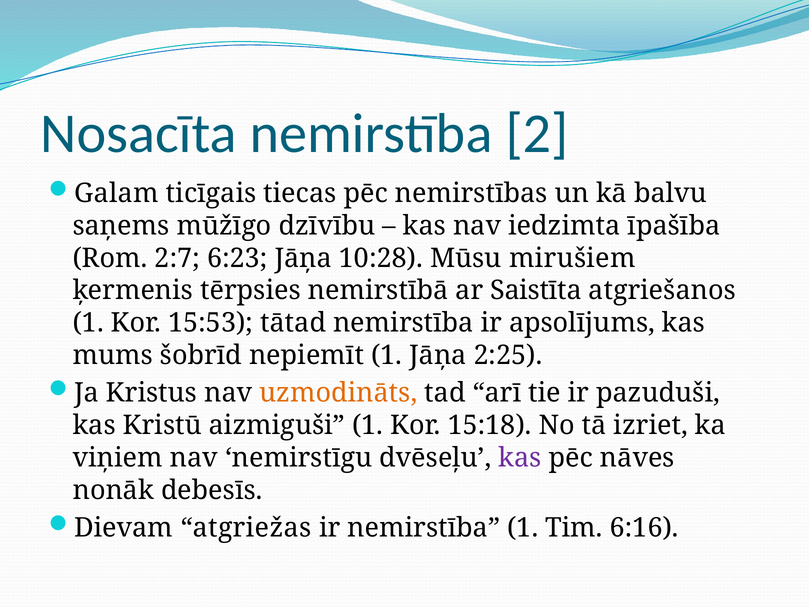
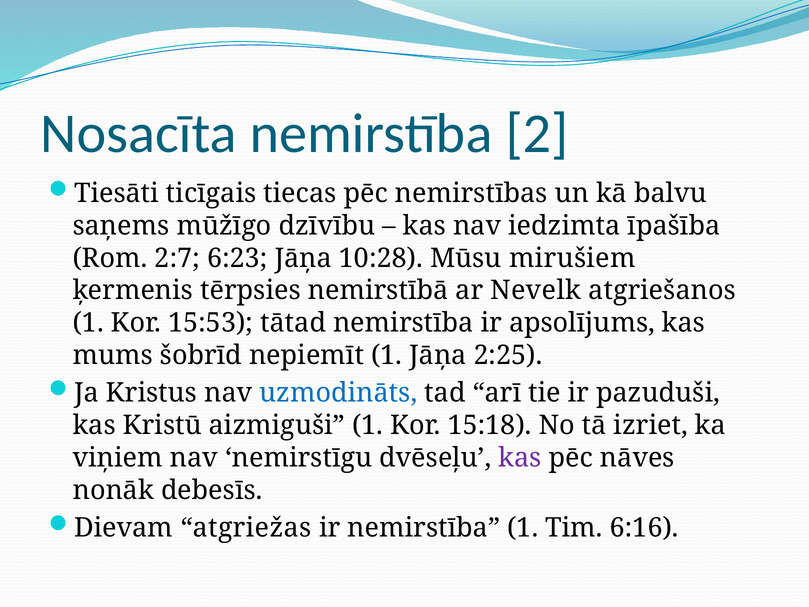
Galam: Galam -> Tiesāti (117, 193)
Saistīta: Saistīta -> Nevelk (536, 290)
uzmodināts colour: orange -> blue (338, 393)
